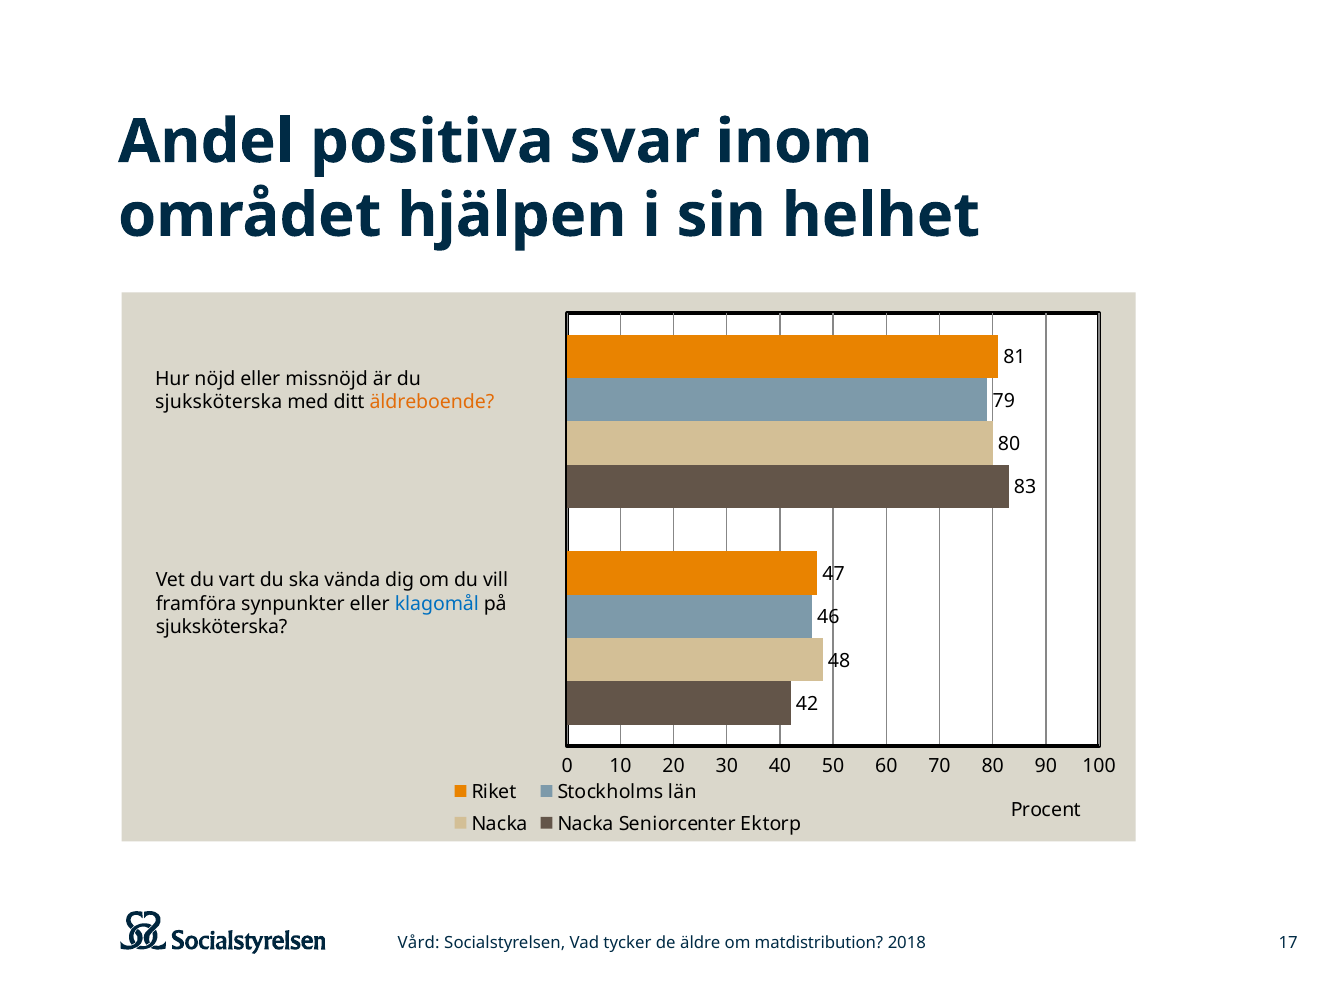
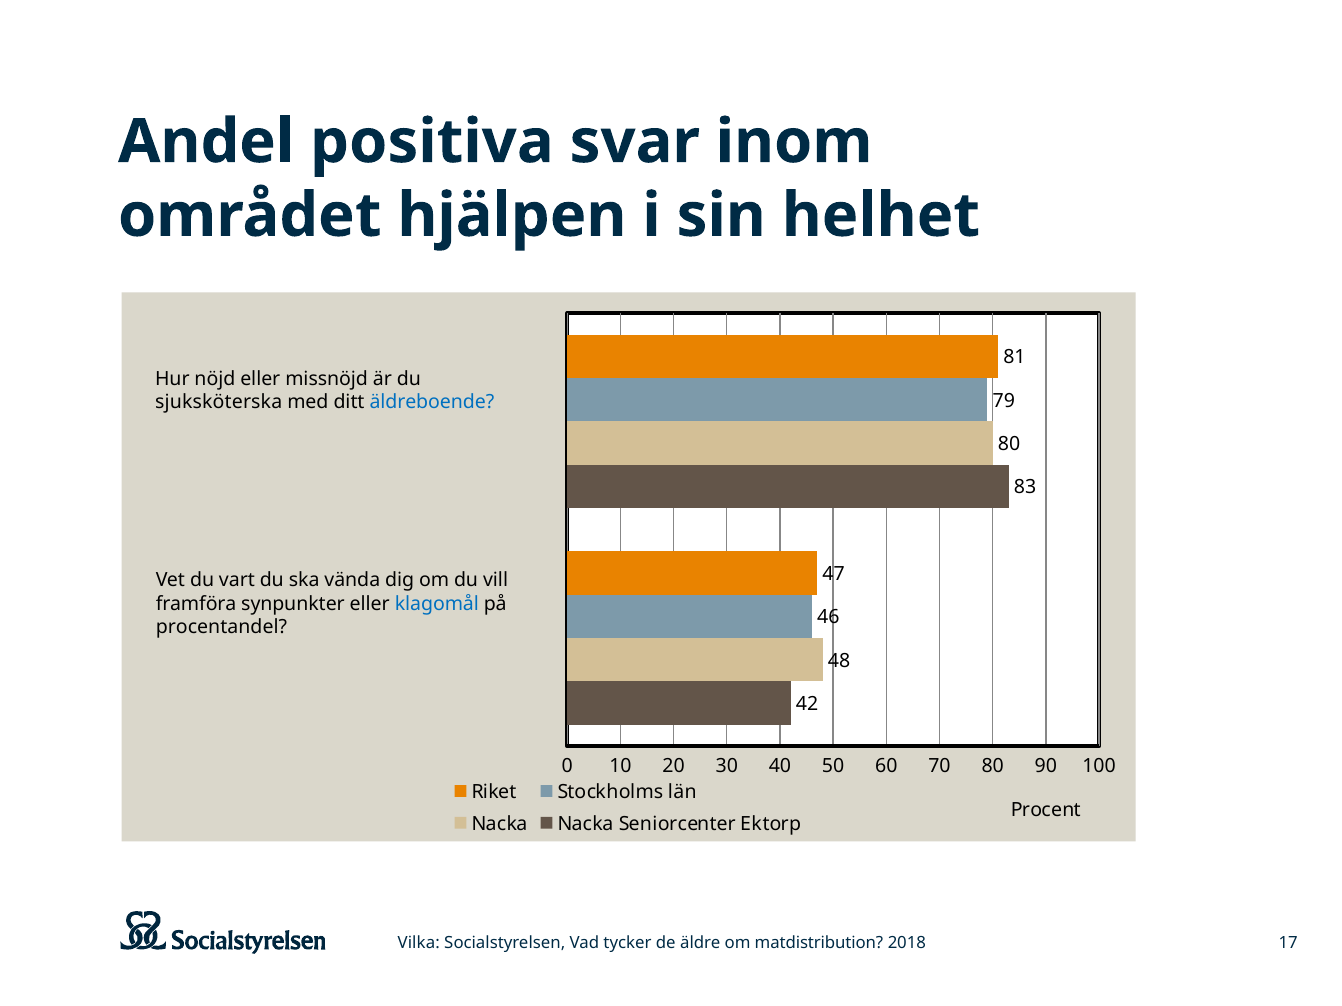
äldreboende colour: orange -> blue (432, 403)
sjuksköterska: sjuksköterska -> procentandel (221, 627)
Vård: Vård -> Vilka (419, 943)
